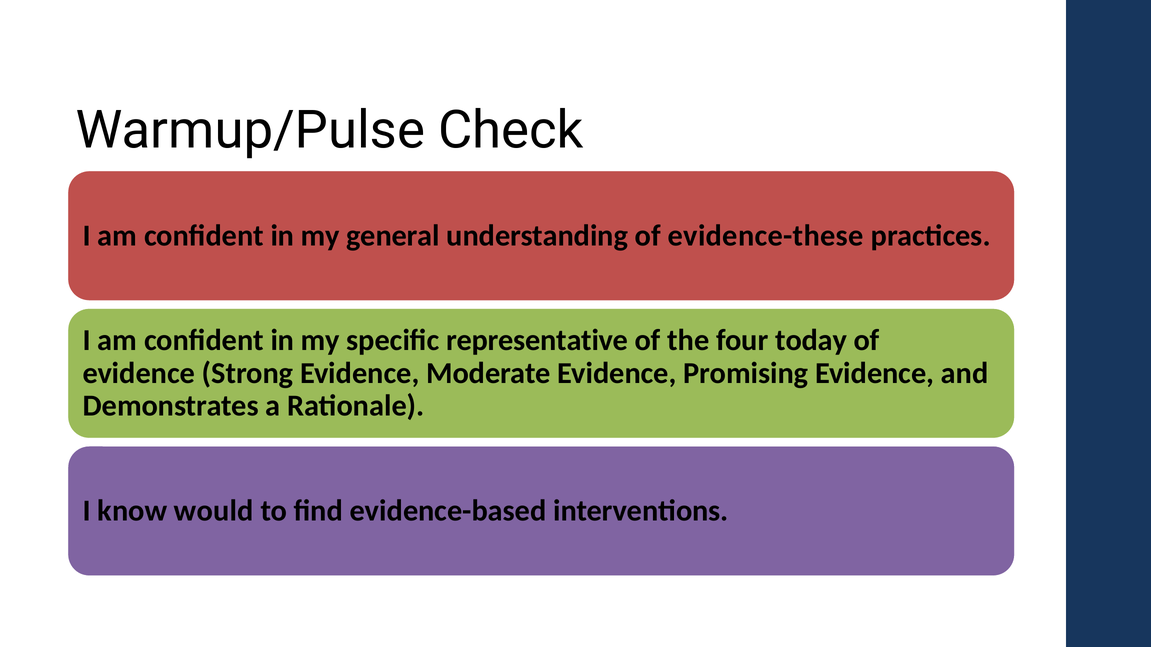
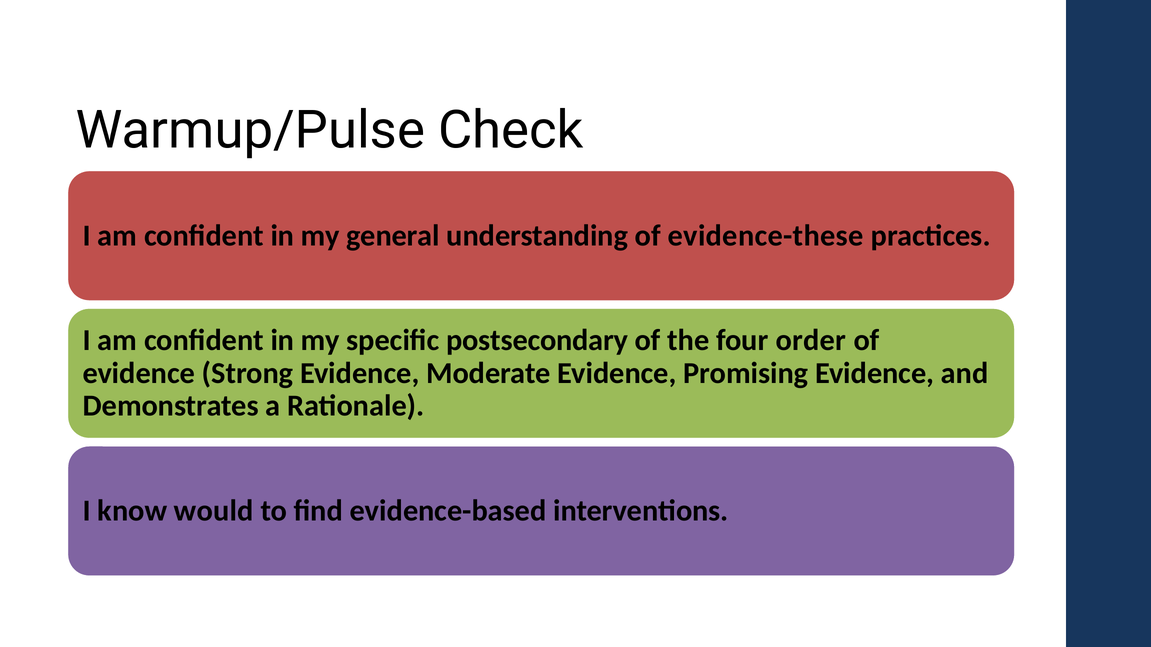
representative: representative -> postsecondary (537, 341)
today: today -> order (811, 341)
